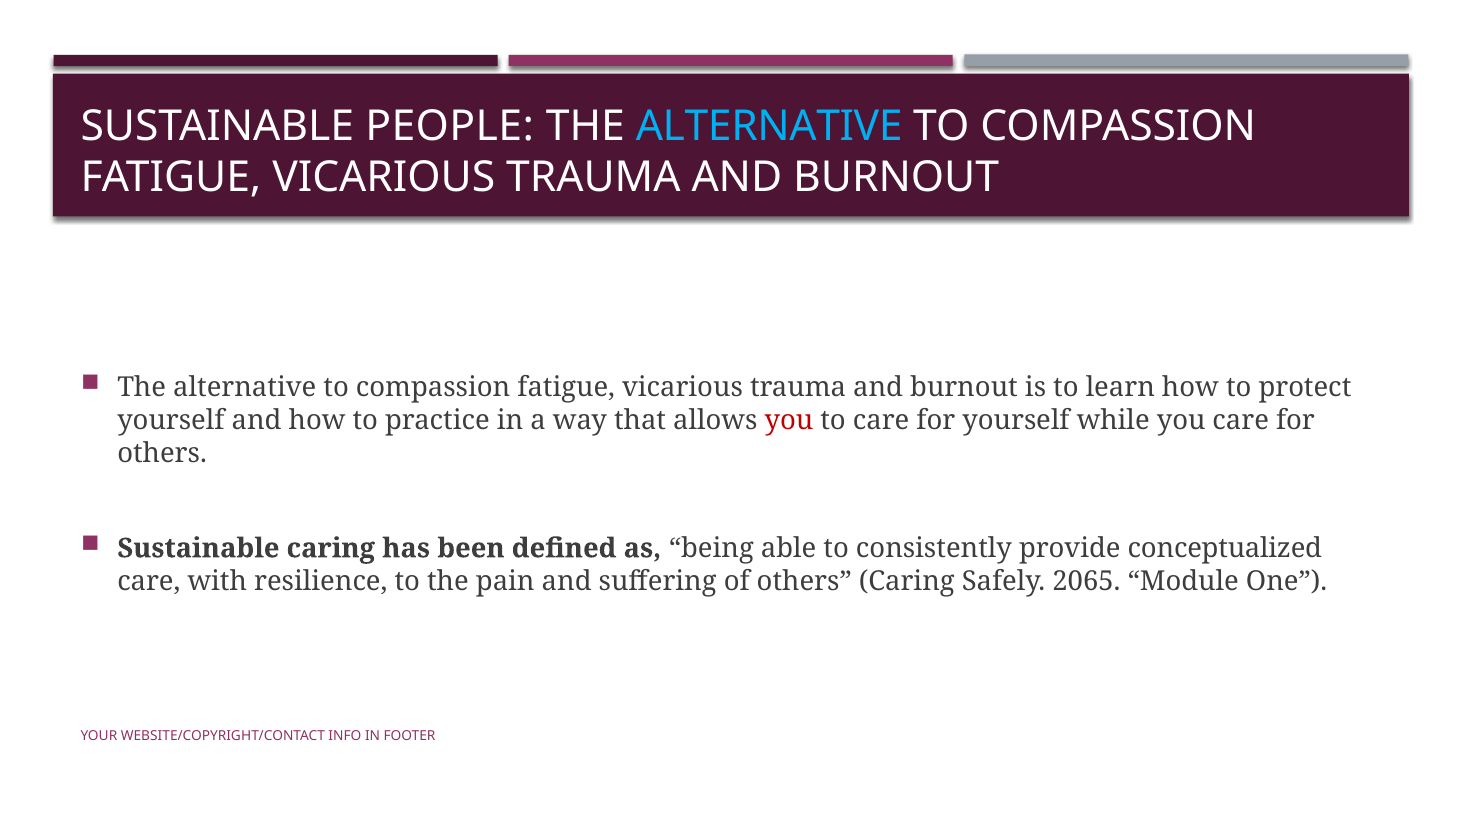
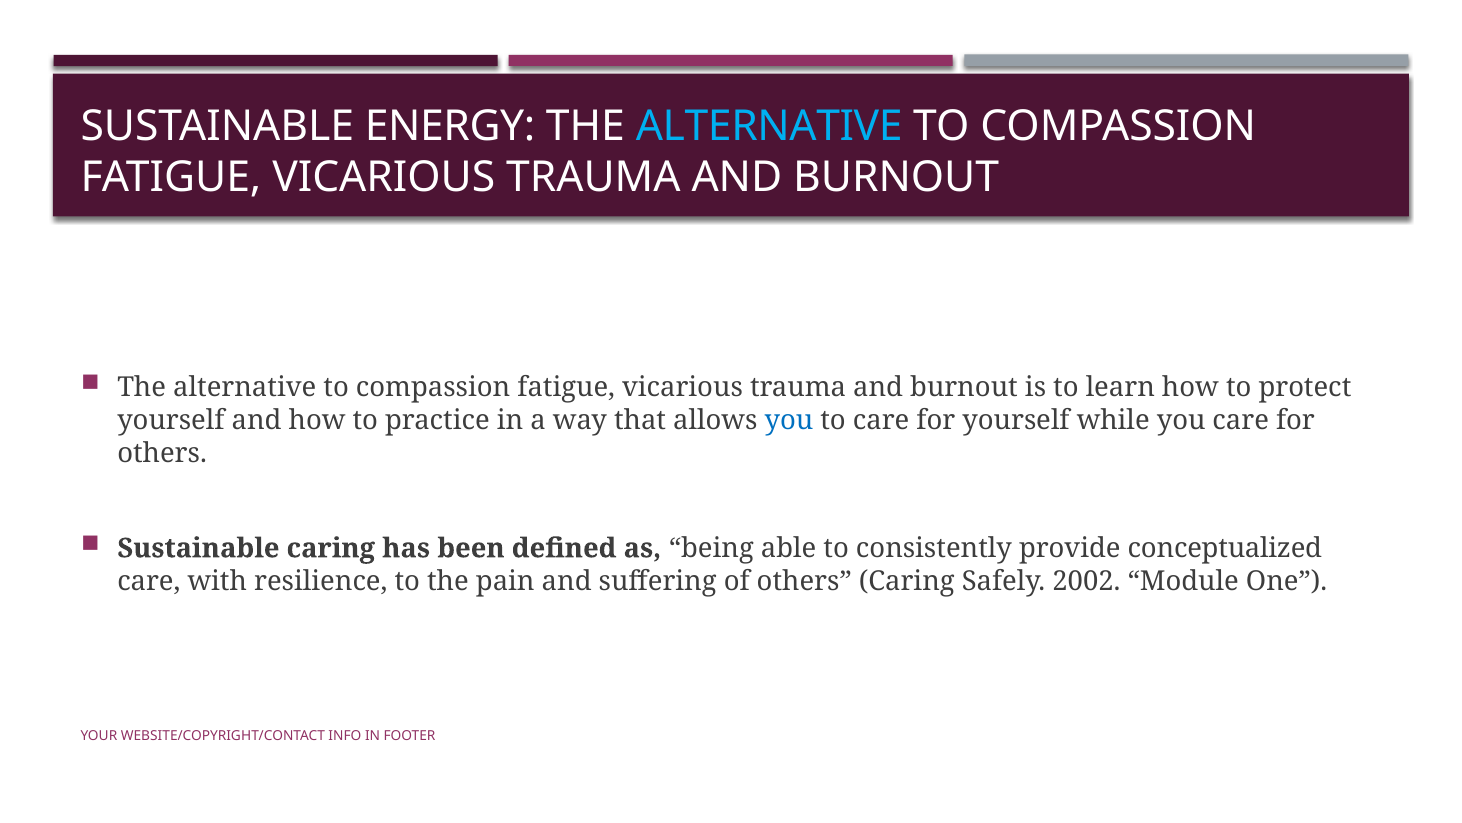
PEOPLE: PEOPLE -> ENERGY (450, 126)
you colour: red -> blue (789, 420)
2065: 2065 -> 2002 (1086, 581)
